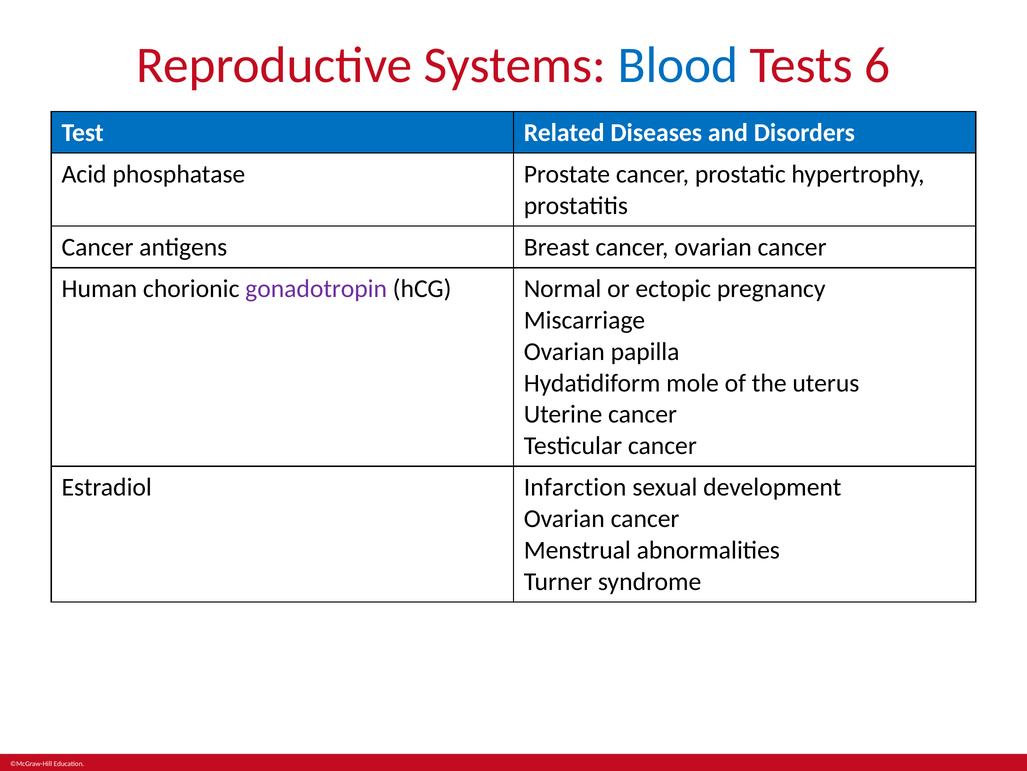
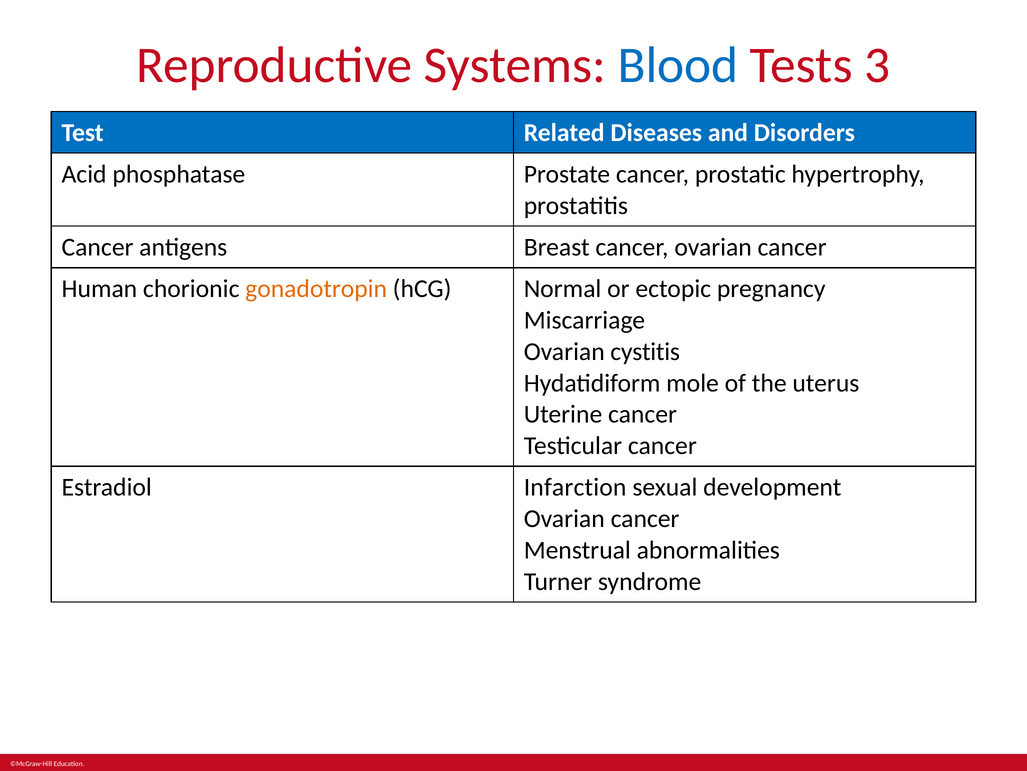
6: 6 -> 3 (877, 65)
gonadotropin colour: purple -> orange (316, 289)
papilla: papilla -> cystitis (645, 351)
